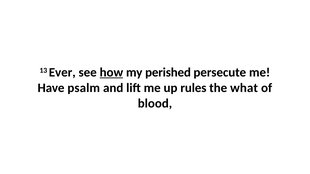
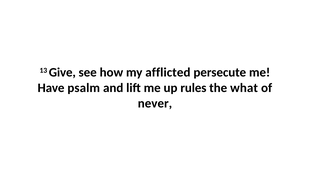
Ever: Ever -> Give (62, 73)
how underline: present -> none (111, 73)
perished: perished -> afflicted (168, 73)
blood: blood -> never (155, 104)
